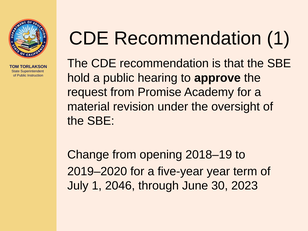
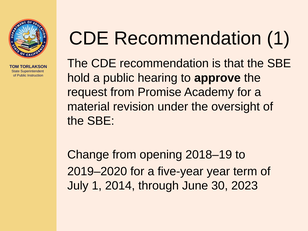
2046: 2046 -> 2014 (120, 186)
